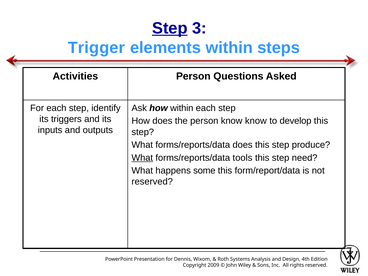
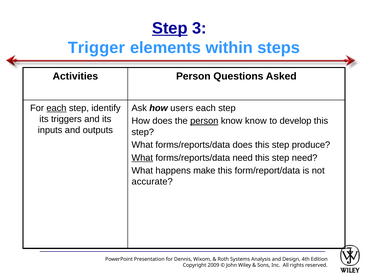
each underline: none -> present (56, 108)
how within: within -> users (182, 108)
person underline: none -> present (204, 121)
forms/reports/data tools: tools -> need (243, 158)
some: some -> make (204, 171)
reserved: reserved -> accurate (152, 182)
